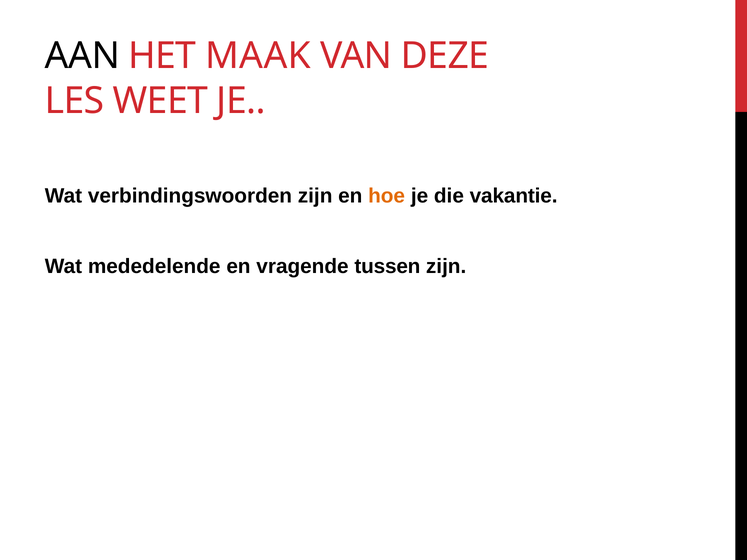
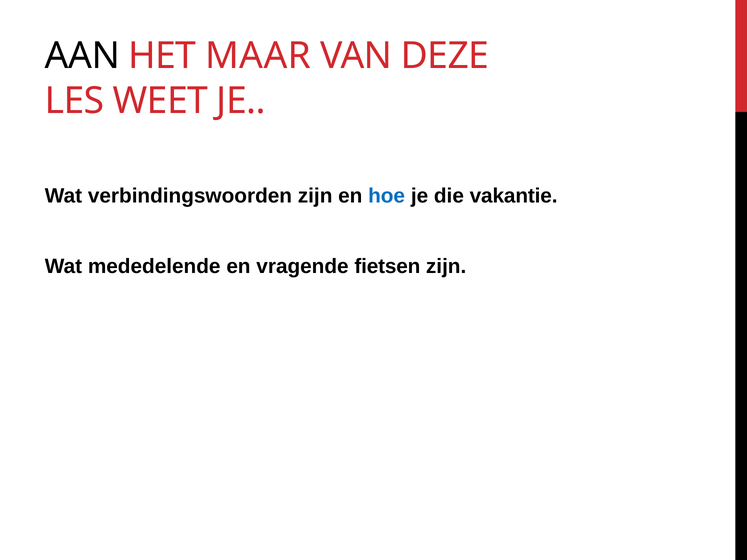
MAAK: MAAK -> MAAR (258, 56)
hoe colour: orange -> blue (387, 196)
tussen: tussen -> fietsen (387, 267)
